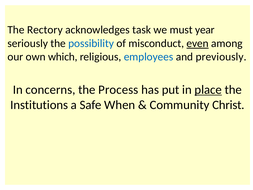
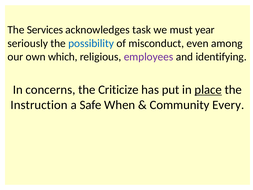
Rectory: Rectory -> Services (45, 30)
even underline: present -> none (198, 43)
employees colour: blue -> purple (149, 57)
previously: previously -> identifying (221, 57)
Process: Process -> Criticize (118, 90)
Institutions: Institutions -> Instruction (39, 105)
Christ: Christ -> Every (228, 105)
